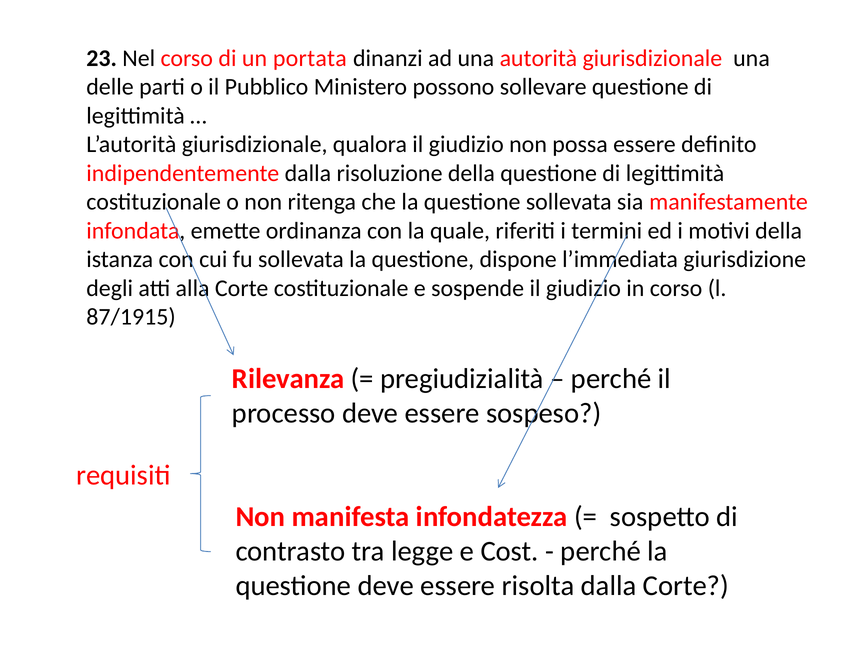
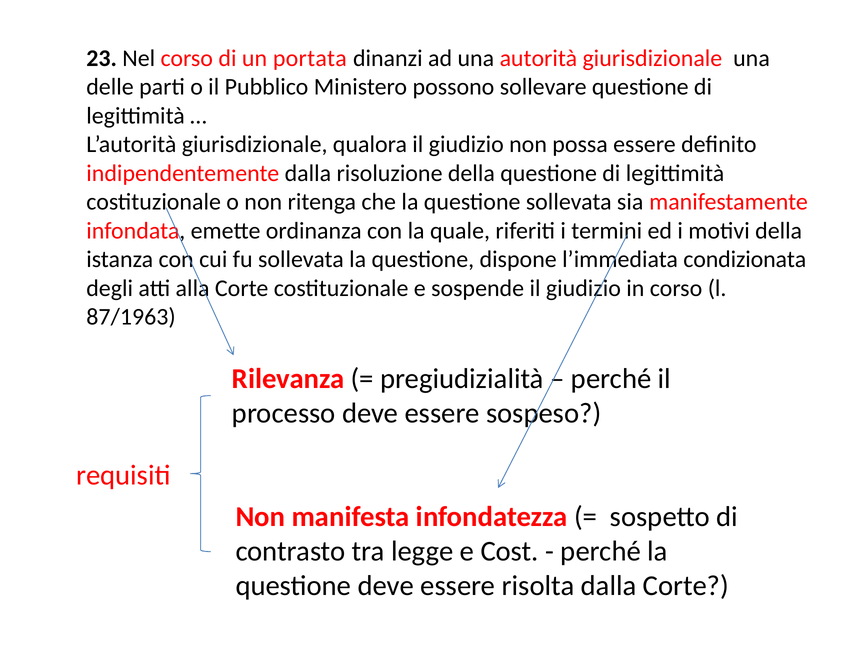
giurisdizione: giurisdizione -> condizionata (745, 259)
87/1915: 87/1915 -> 87/1963 (131, 317)
